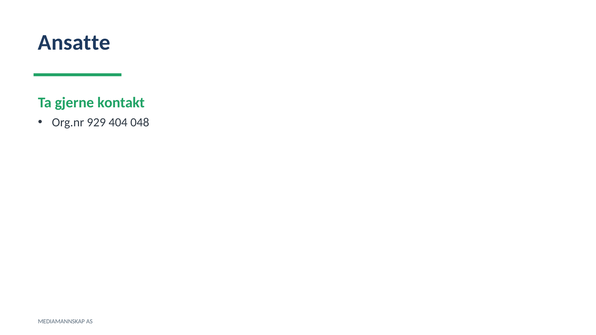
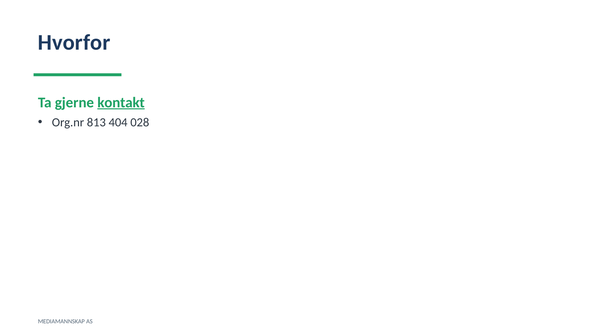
Ansatte: Ansatte -> Hvorfor (74, 43)
kontakt underline: none -> present (121, 103)
929: 929 -> 813 (96, 123)
048: 048 -> 028 (140, 123)
